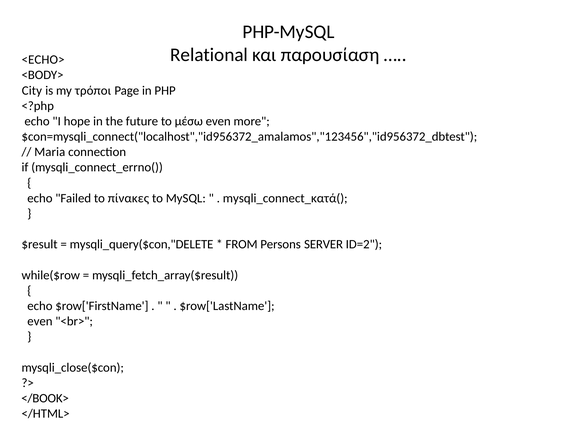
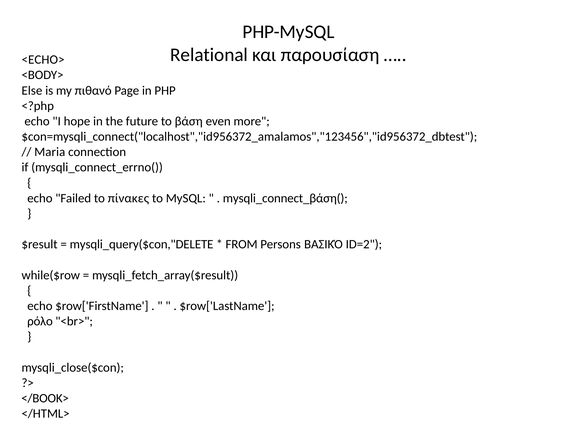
City: City -> Else (32, 90)
τρόποι: τρόποι -> πιθανό (93, 90)
μέσω: μέσω -> βάση (189, 121)
mysqli_connect_κατά(: mysqli_connect_κατά( -> mysqli_connect_βάση( (285, 198)
SERVER: SERVER -> ΒΑΣΙΚΌ (323, 244)
even: even -> ρόλο (40, 321)
